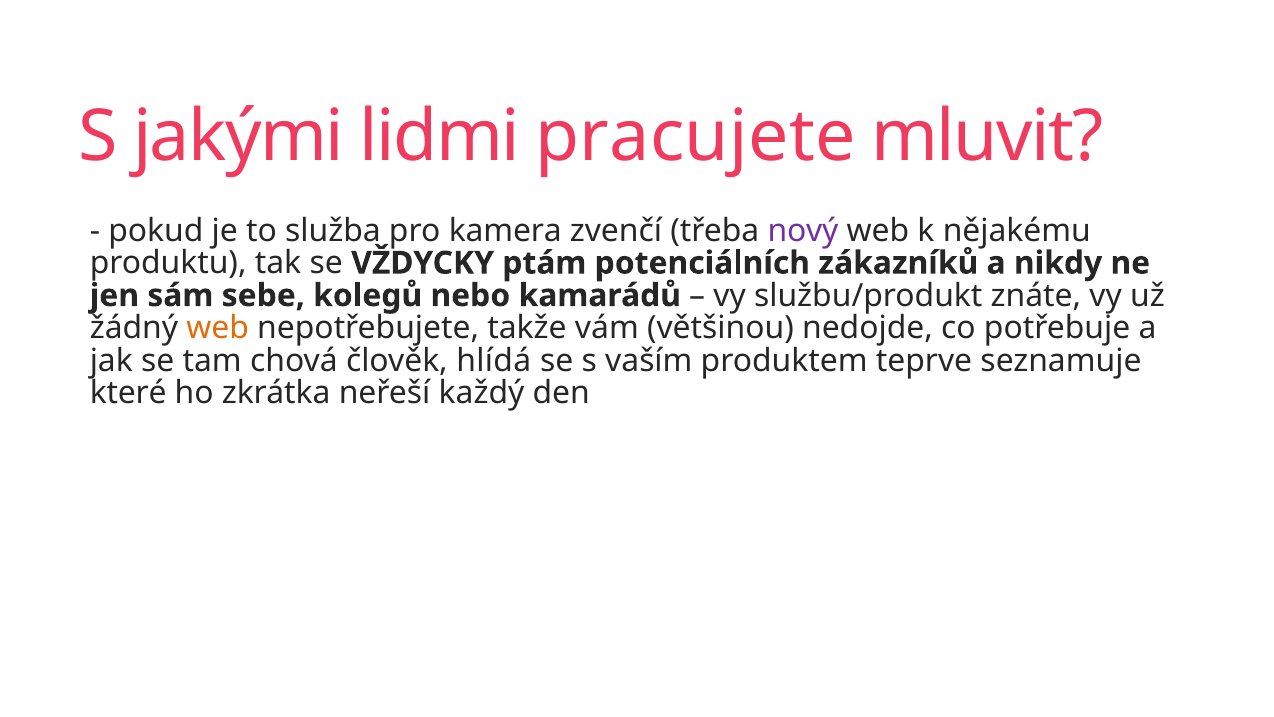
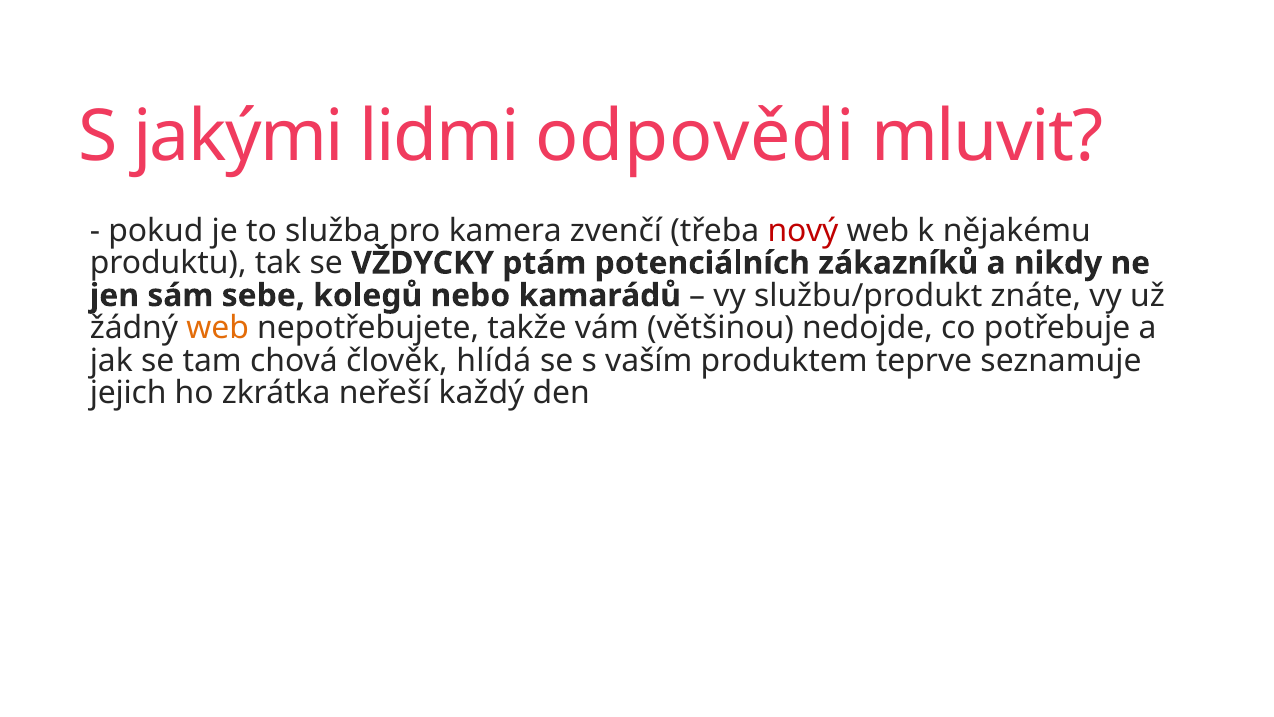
pracujete: pracujete -> odpovědi (695, 137)
nový colour: purple -> red (803, 230)
které: které -> jejich (128, 393)
